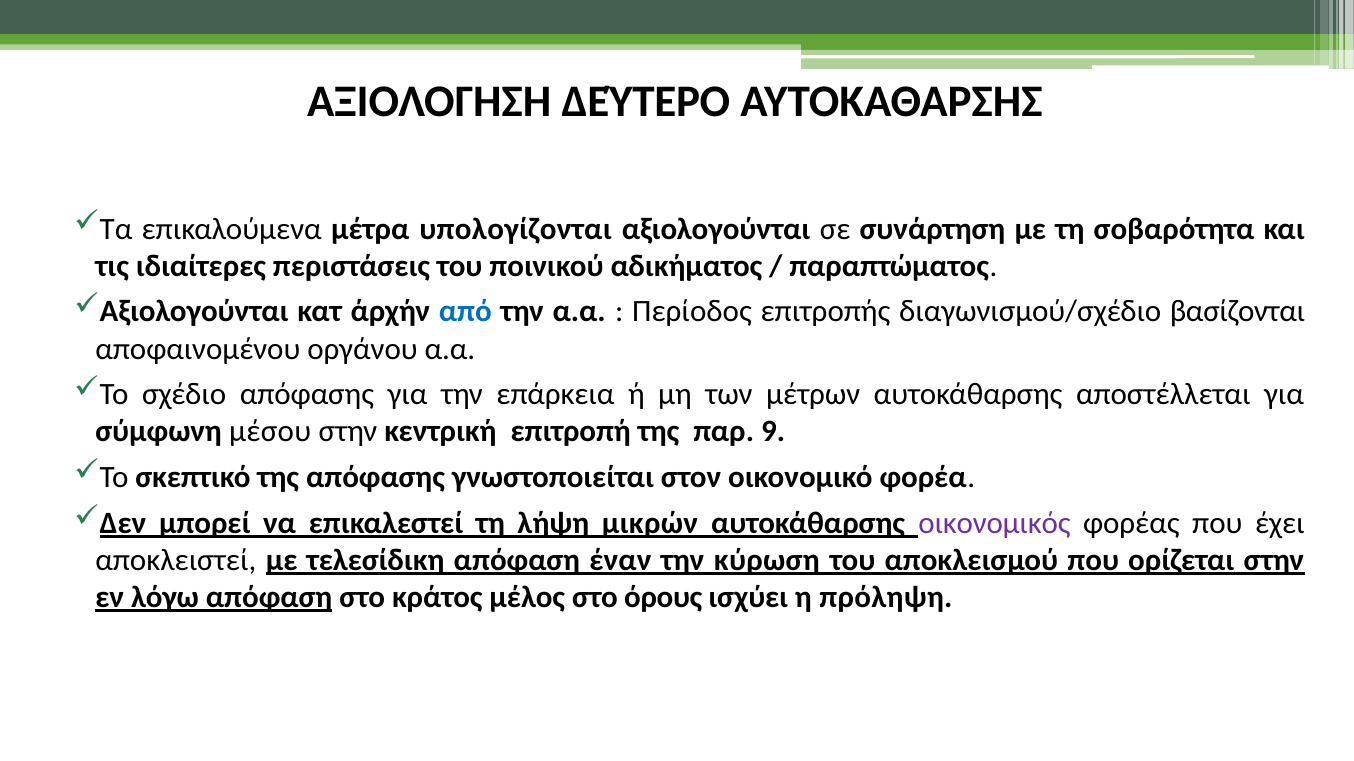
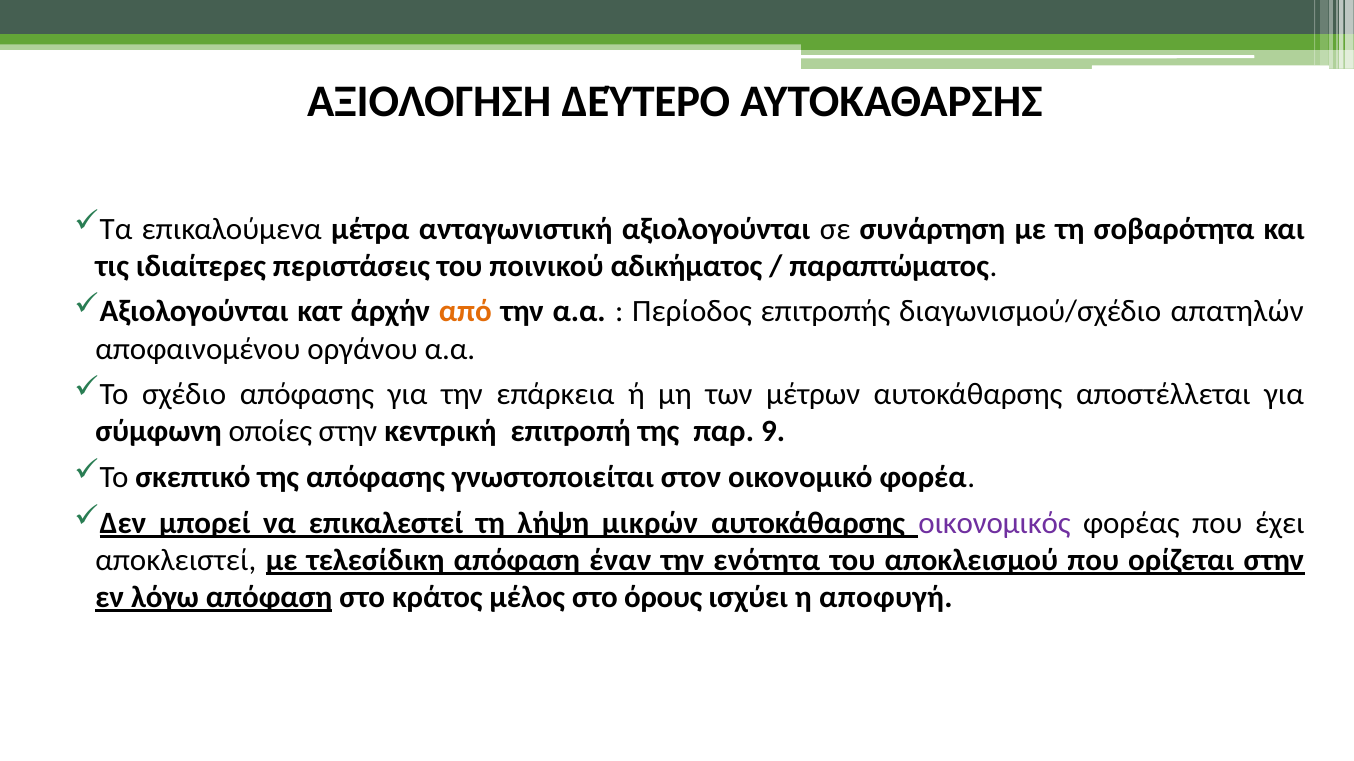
υπολογίζονται: υπολογίζονται -> ανταγωνιστική (516, 229)
από colour: blue -> orange (465, 312)
βασίζονται: βασίζονται -> απατηλών (1237, 312)
μέσου: μέσου -> οποίες (270, 432)
κύρωση: κύρωση -> ενότητα (767, 561)
πρόληψη: πρόληψη -> αποφυγή (886, 598)
